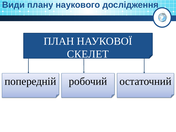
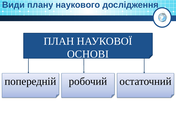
СКЕЛЕТ: СКЕЛЕТ -> ОСНОВІ (88, 54)
